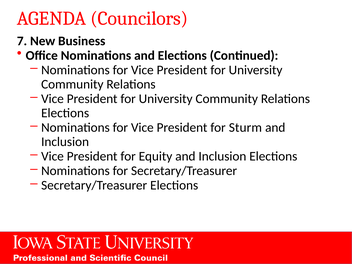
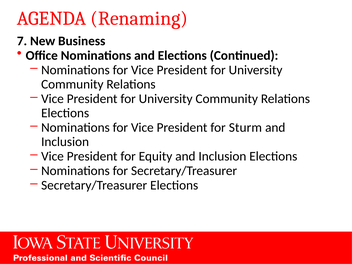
Councilors: Councilors -> Renaming (139, 18)
